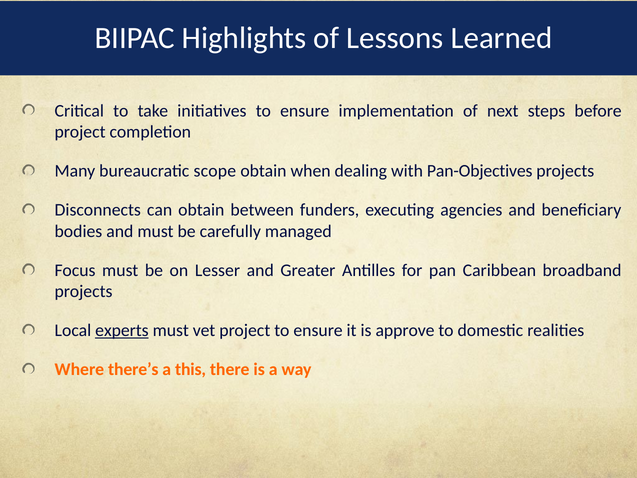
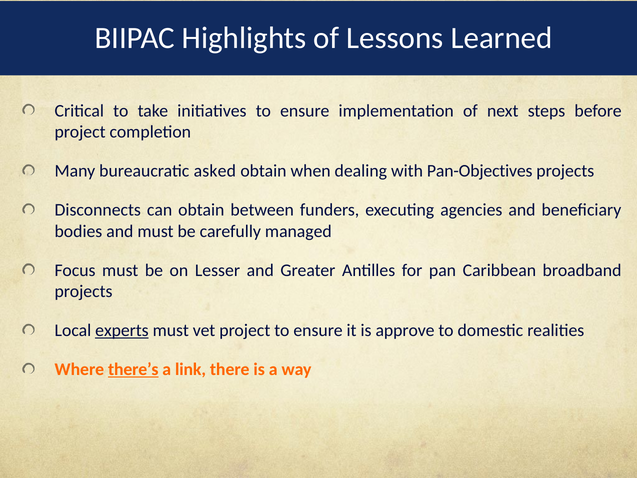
scope: scope -> asked (215, 171)
there’s underline: none -> present (133, 369)
this: this -> link (190, 369)
